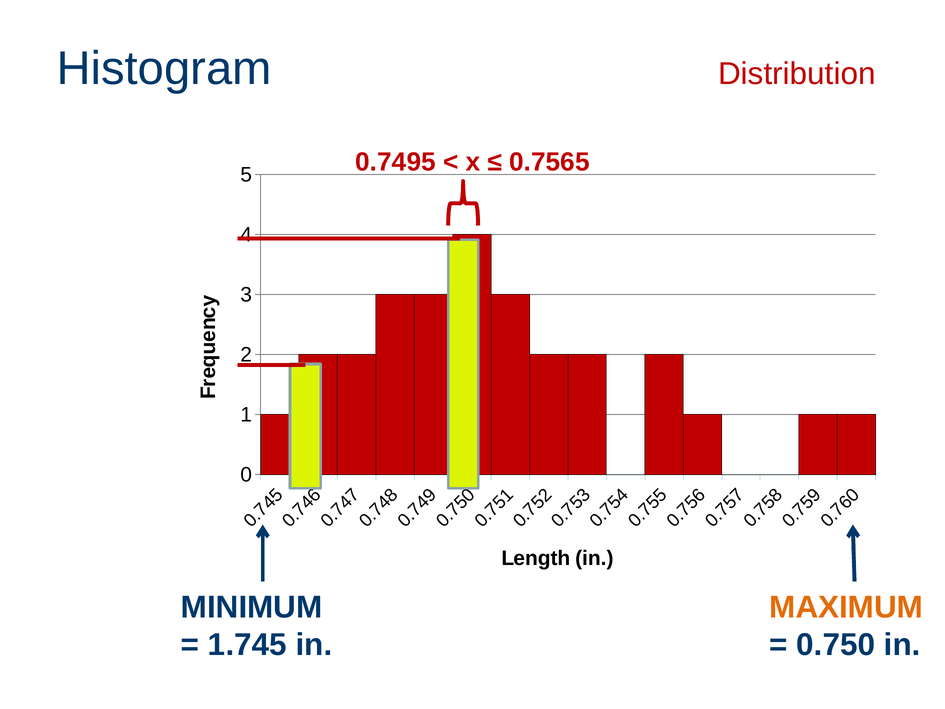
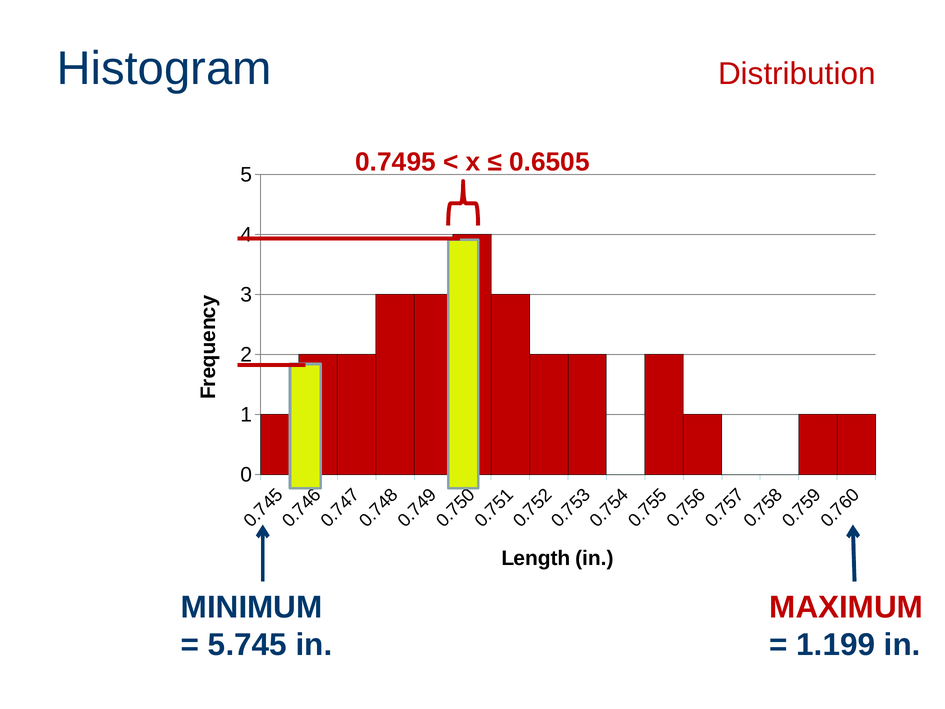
0.7565: 0.7565 -> 0.6505 (549, 162)
MAXIMUM colour: orange -> red (846, 607)
1.745: 1.745 -> 5.745 (247, 645)
0.750: 0.750 -> 1.199 (836, 645)
